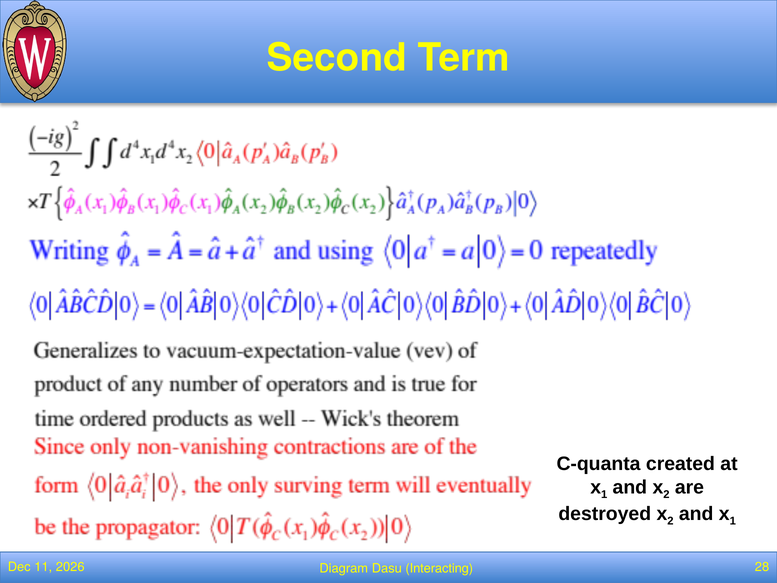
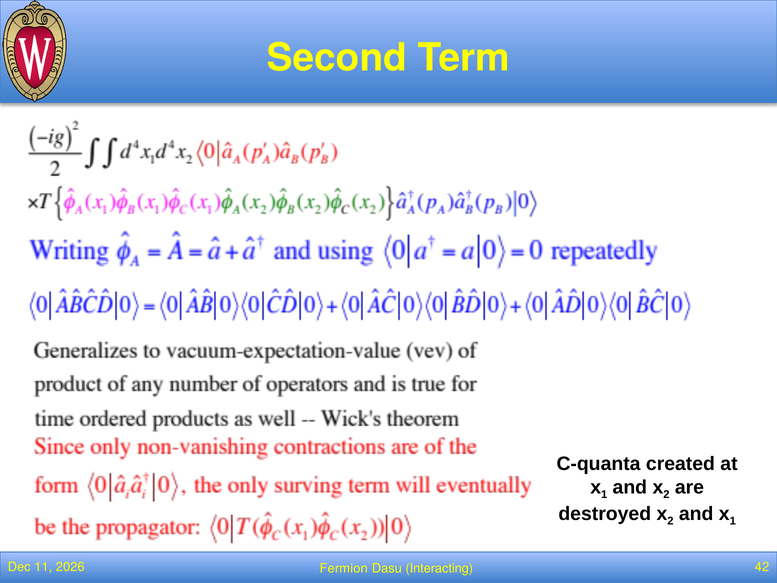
28: 28 -> 42 (762, 567)
Diagram: Diagram -> Fermion (344, 568)
